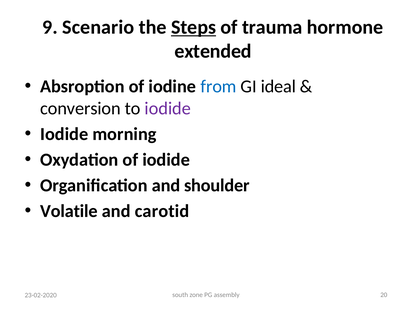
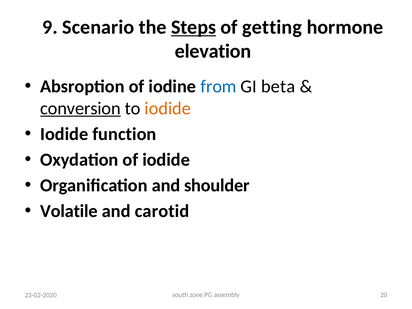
trauma: trauma -> getting (272, 27)
extended: extended -> elevation (213, 51)
ideal: ideal -> beta (278, 86)
conversion underline: none -> present (80, 108)
iodide colour: purple -> orange (168, 108)
morning: morning -> function (124, 134)
